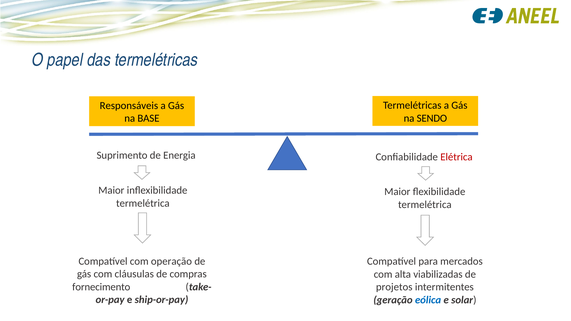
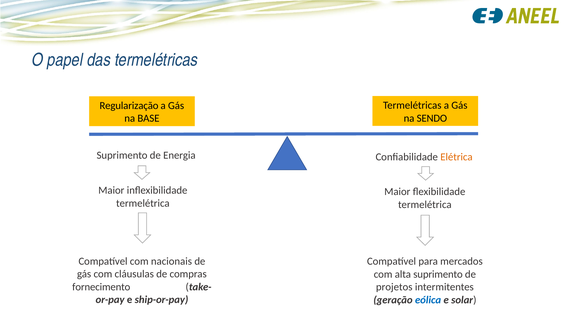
Responsáveis: Responsáveis -> Regularização (129, 106)
Elétrica colour: red -> orange (456, 157)
operação: operação -> nacionais (171, 261)
alta viabilizadas: viabilizadas -> suprimento (438, 274)
